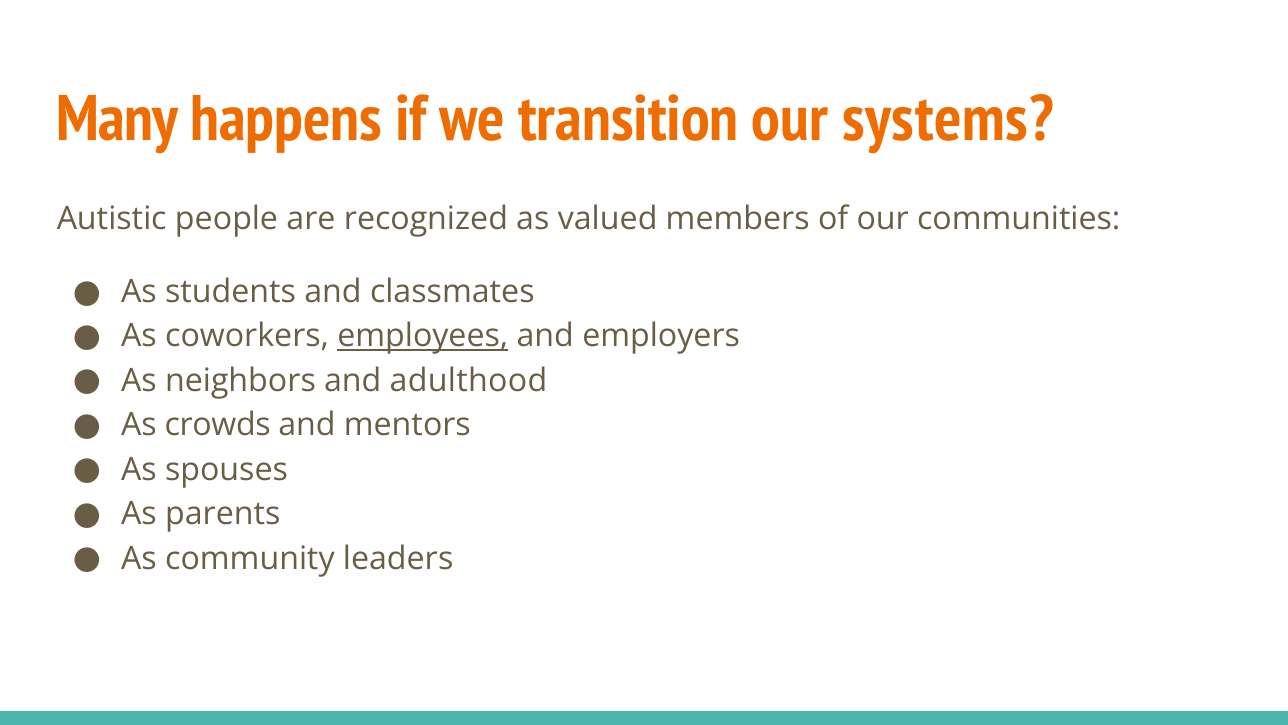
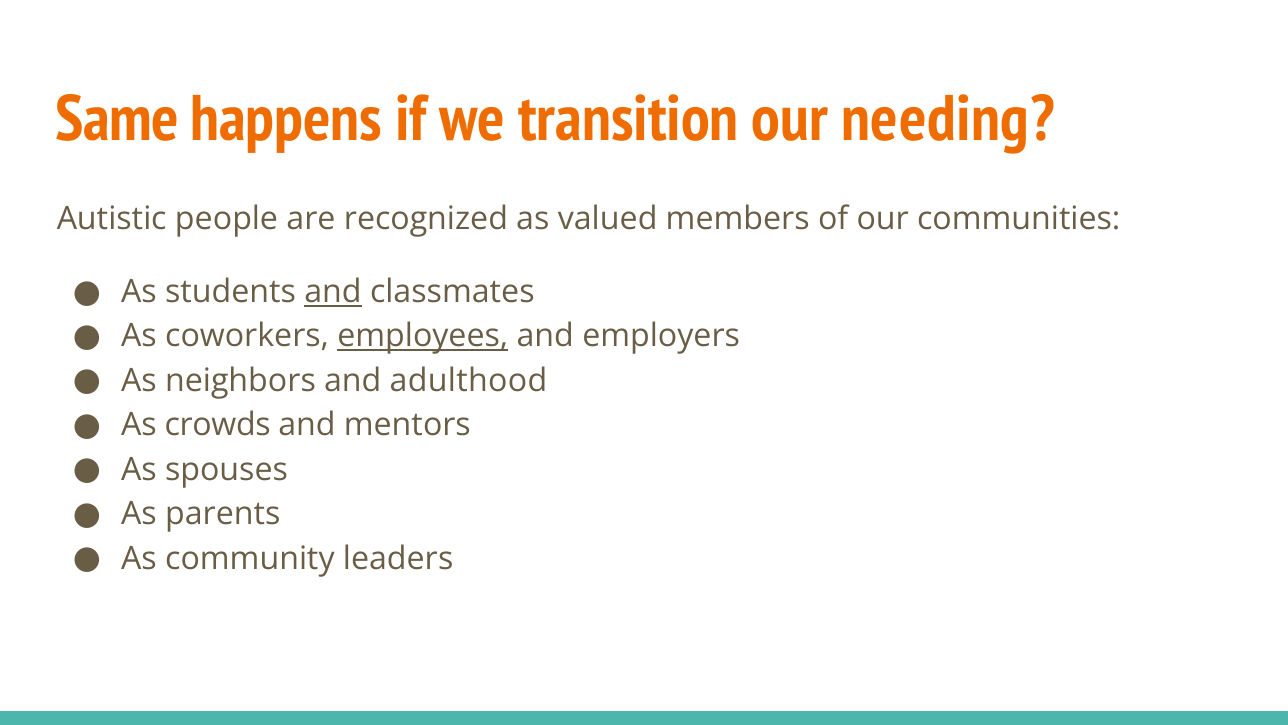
Many: Many -> Same (117, 119)
systems: systems -> needing (948, 119)
and underline: none -> present (333, 292)
